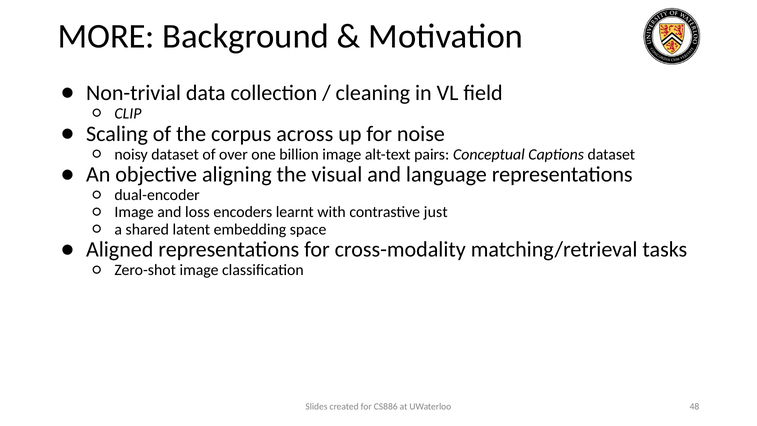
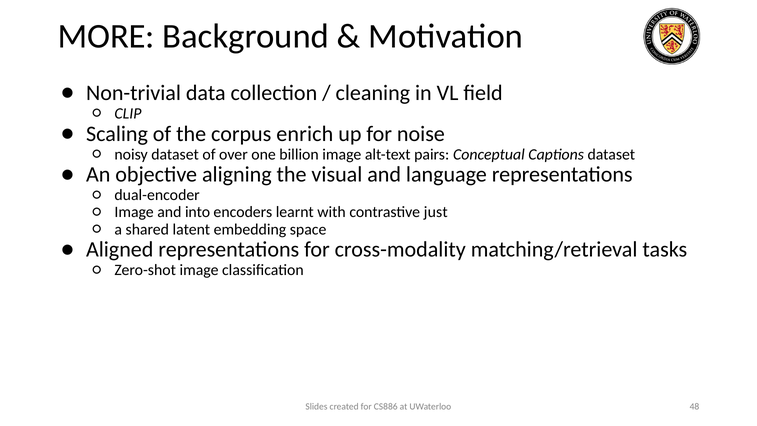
across: across -> enrich (305, 134)
loss: loss -> into (198, 212)
